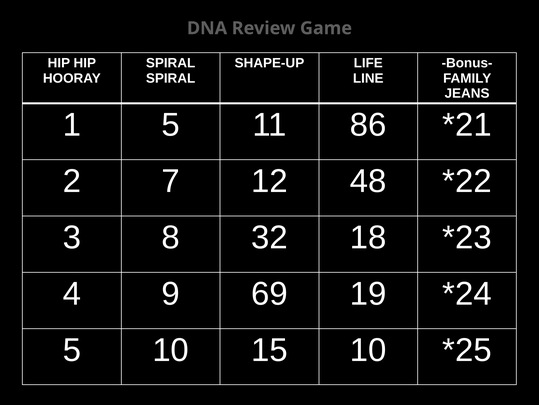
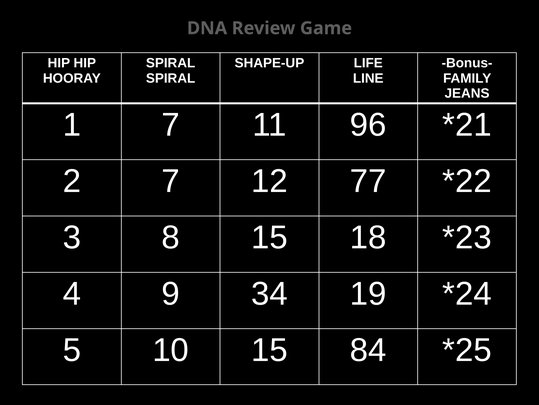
1 5: 5 -> 7 (171, 125)
86: 86 -> 96 (368, 125)
48: 48 -> 77 (368, 181)
8 32: 32 -> 15 (269, 237)
69: 69 -> 34 (269, 293)
15 10: 10 -> 84 (368, 350)
